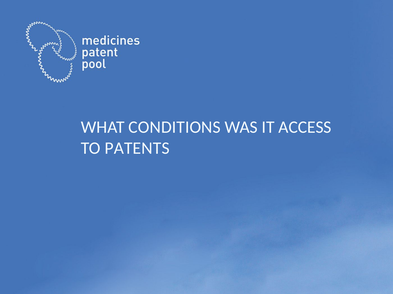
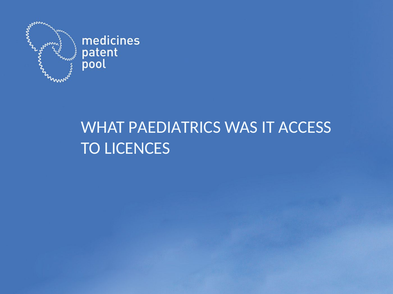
CONDITIONS: CONDITIONS -> PAEDIATRICS (175, 127)
PATENTS: PATENTS -> LICENCES (137, 148)
